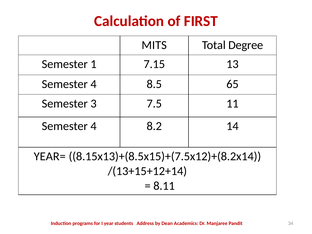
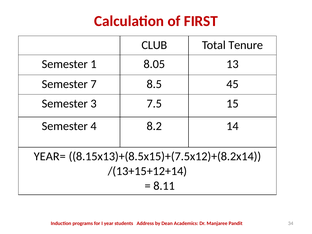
MITS: MITS -> CLUB (154, 45)
Degree: Degree -> Tenure (246, 45)
7.15: 7.15 -> 8.05 (154, 64)
4: 4 -> 7 (94, 84)
65: 65 -> 45 (232, 84)
11: 11 -> 15 (232, 103)
